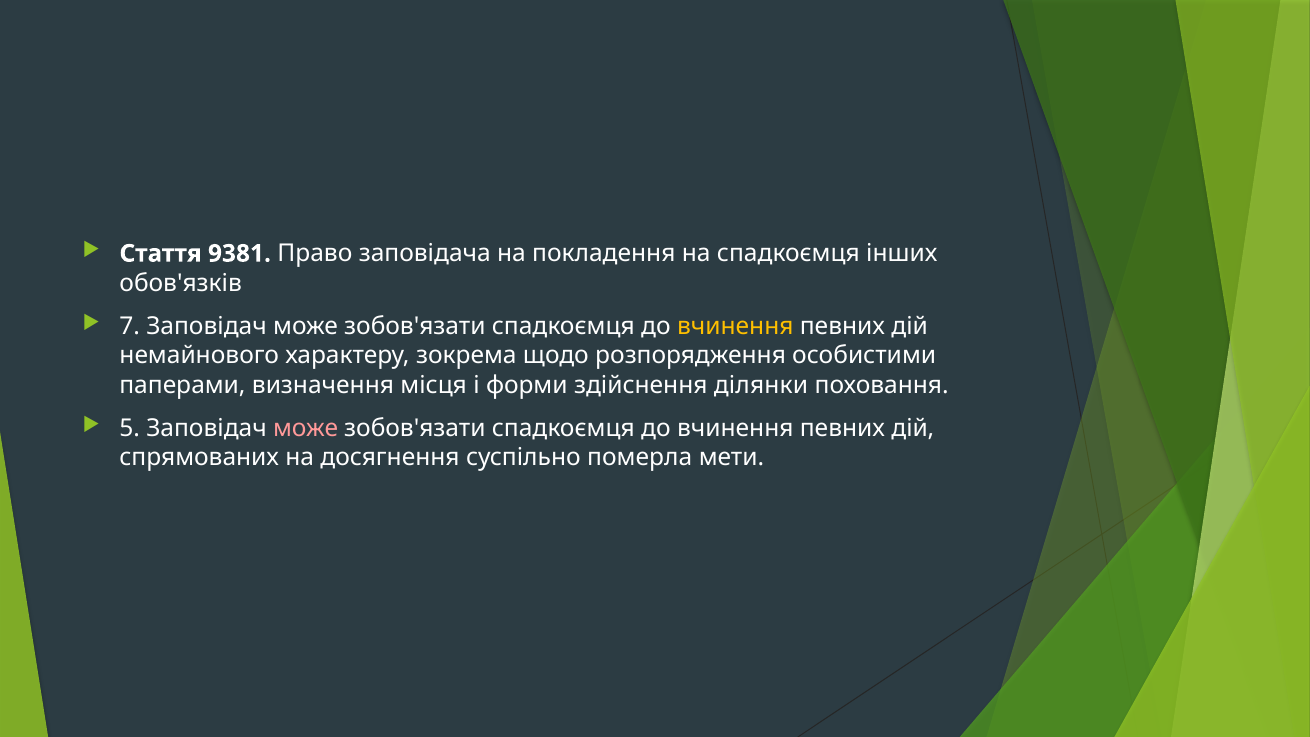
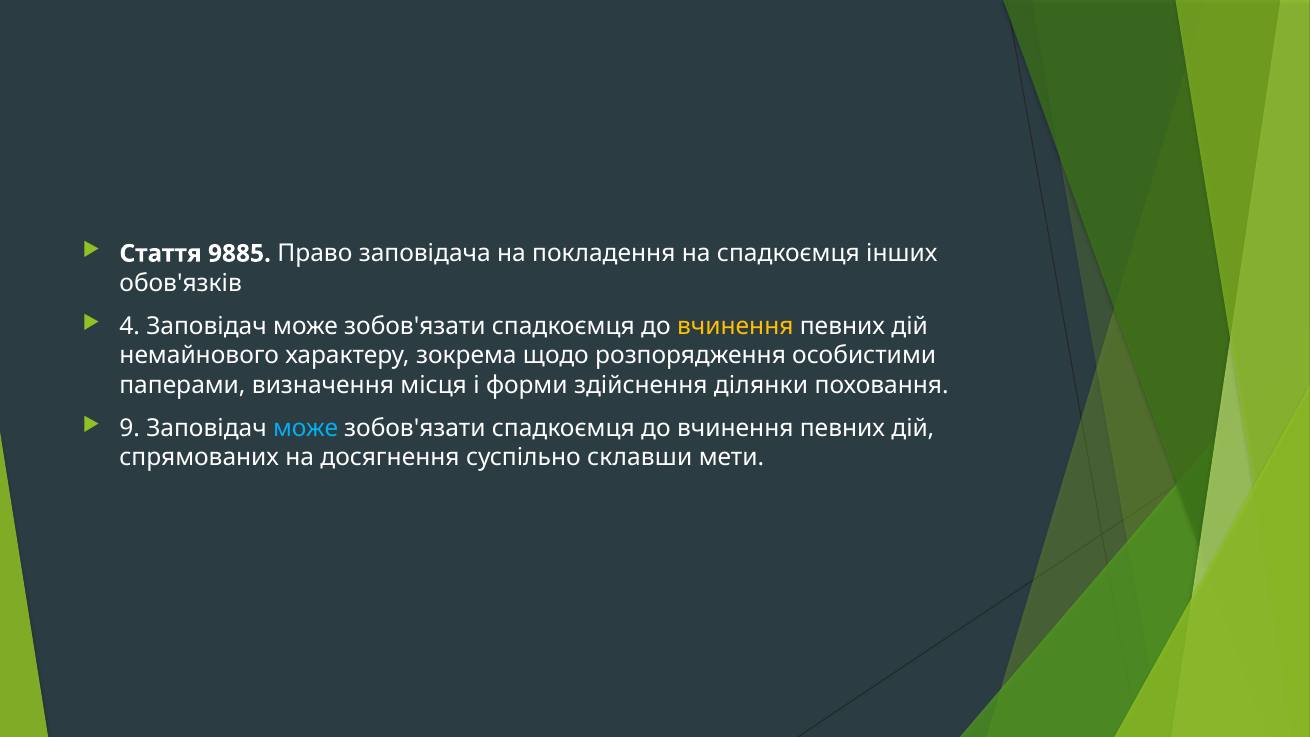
9381: 9381 -> 9885 (239, 254)
7: 7 -> 4 (130, 326)
5: 5 -> 9 (130, 428)
може colour: pink -> light blue (306, 428)
померла: померла -> склавши (640, 458)
